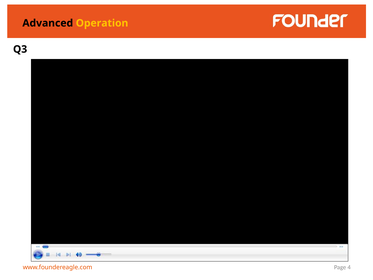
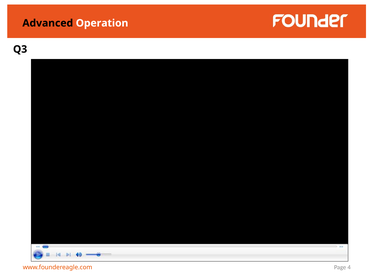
Operation colour: yellow -> white (102, 23)
